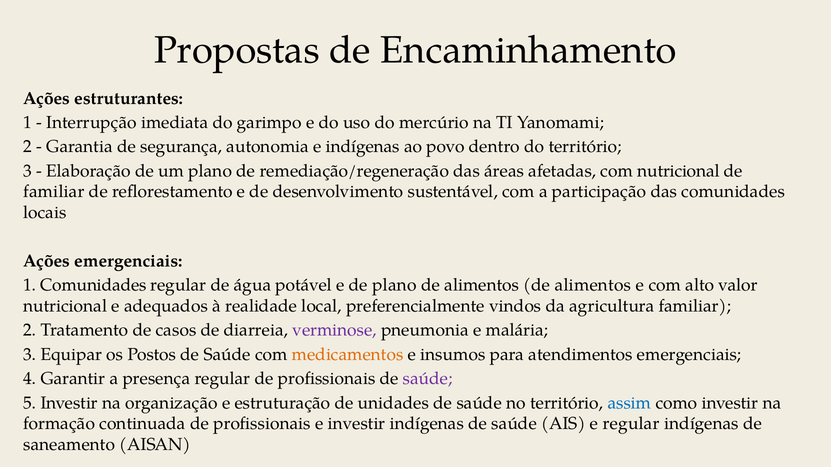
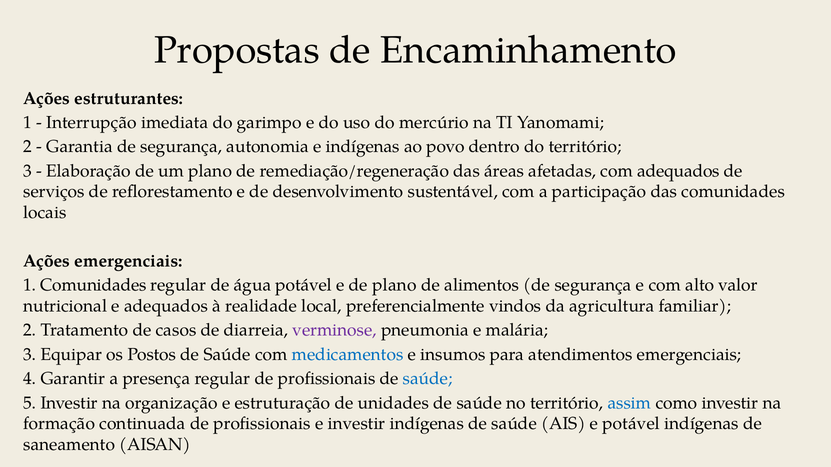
com nutricional: nutricional -> adequados (678, 171)
familiar: familiar -> serviços (54, 192)
alimentos de alimentos: alimentos -> segurança (593, 285)
medicamentos colour: orange -> blue (348, 355)
saúde colour: purple -> blue (428, 379)
e regular: regular -> potável (631, 424)
